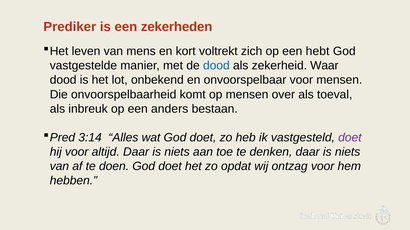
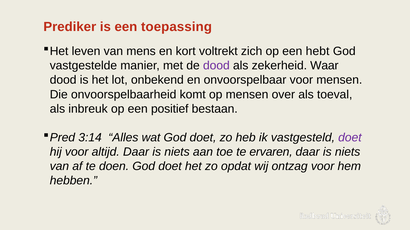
zekerheden: zekerheden -> toepassing (176, 27)
dood colour: blue -> purple (216, 66)
anders: anders -> positief (170, 109)
denken: denken -> ervaren (271, 152)
